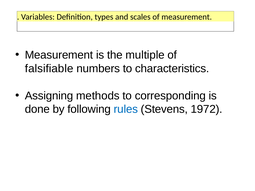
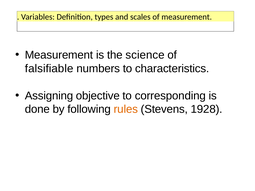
multiple: multiple -> science (145, 55)
methods: methods -> objective (98, 96)
rules colour: blue -> orange (126, 109)
1972: 1972 -> 1928 (207, 109)
